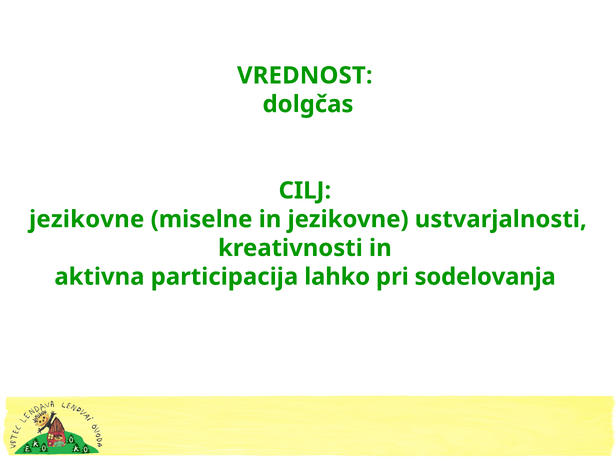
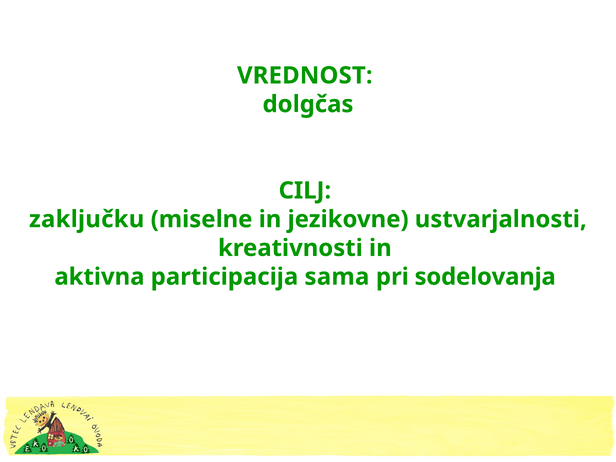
jezikovne: jezikovne -> zaključku (87, 219)
lahko: lahko -> sama (337, 277)
